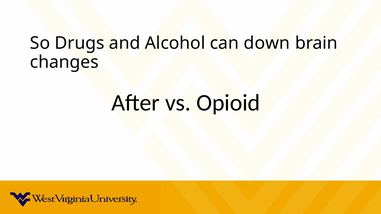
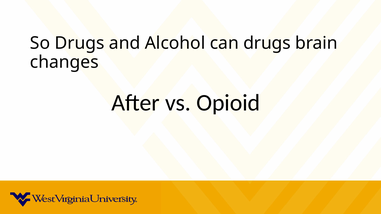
can down: down -> drugs (267, 43)
